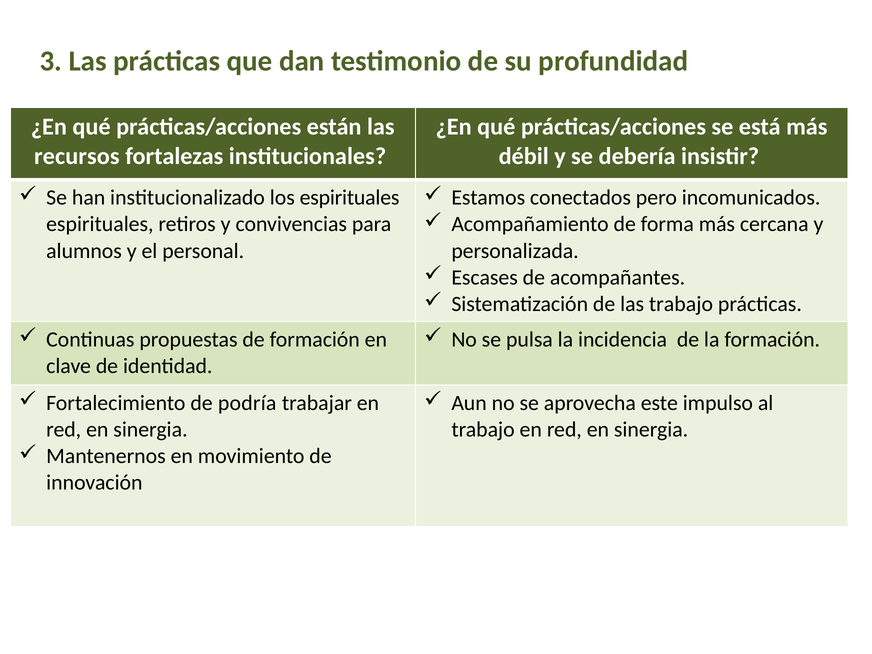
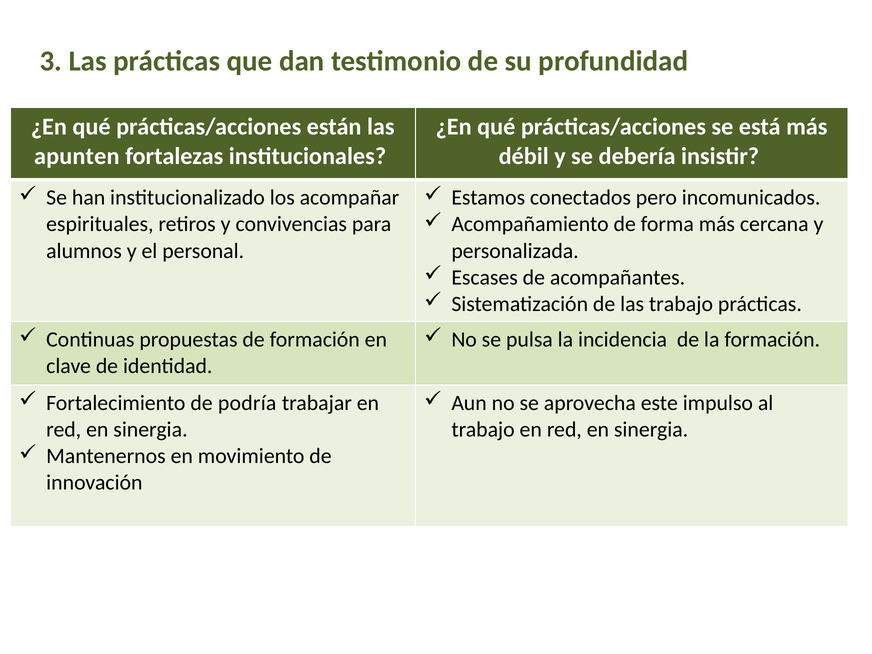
recursos: recursos -> apunten (77, 156)
los espirituales: espirituales -> acompañar (349, 198)
